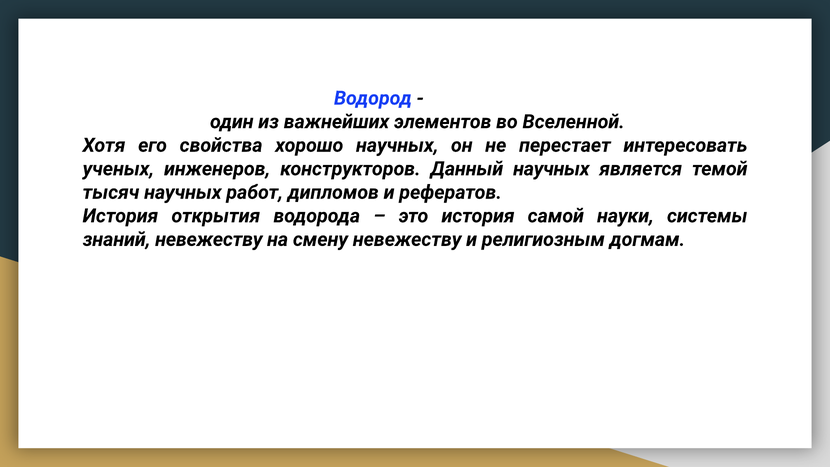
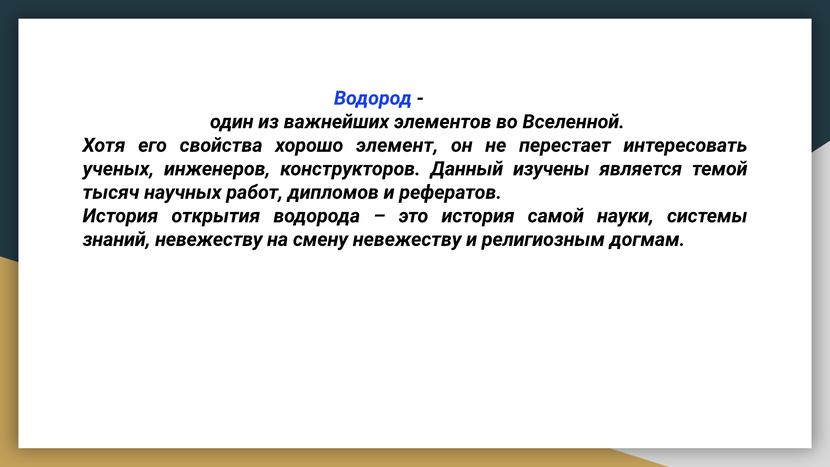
хорошо научных: научных -> элемент (397, 145)
Данный научных: научных -> изучены (551, 169)
